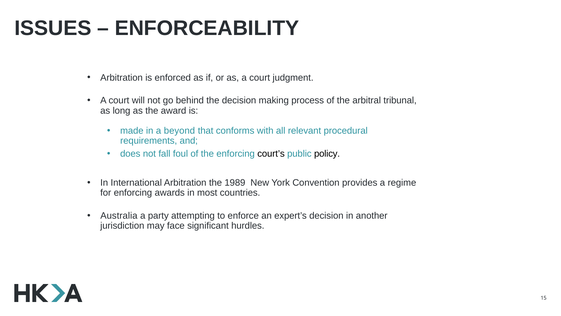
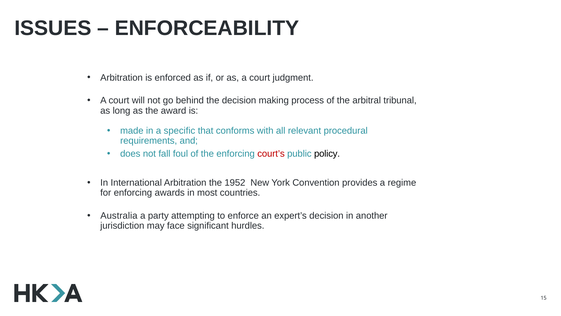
beyond: beyond -> specific (179, 130)
court’s colour: black -> red (271, 154)
1989: 1989 -> 1952 (235, 182)
